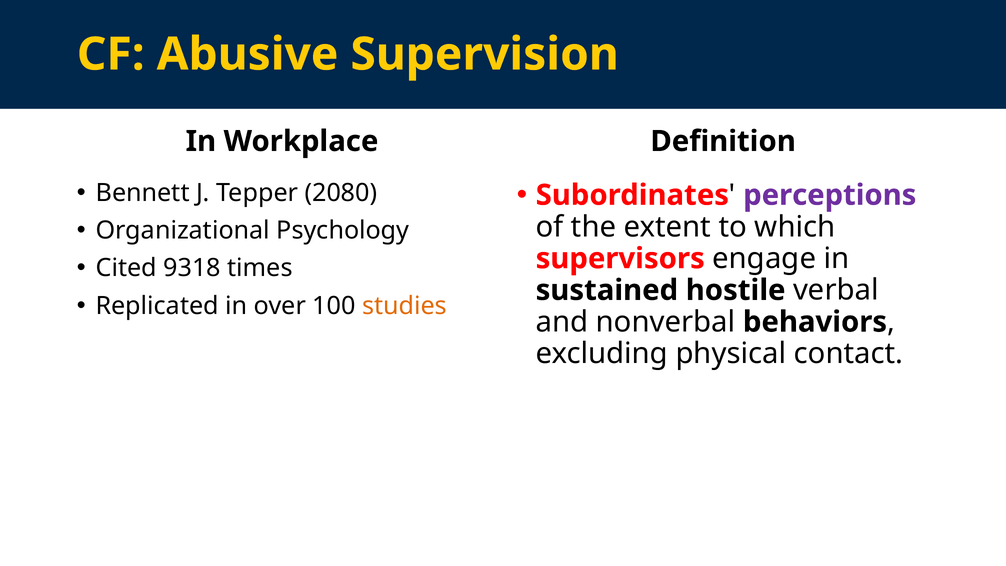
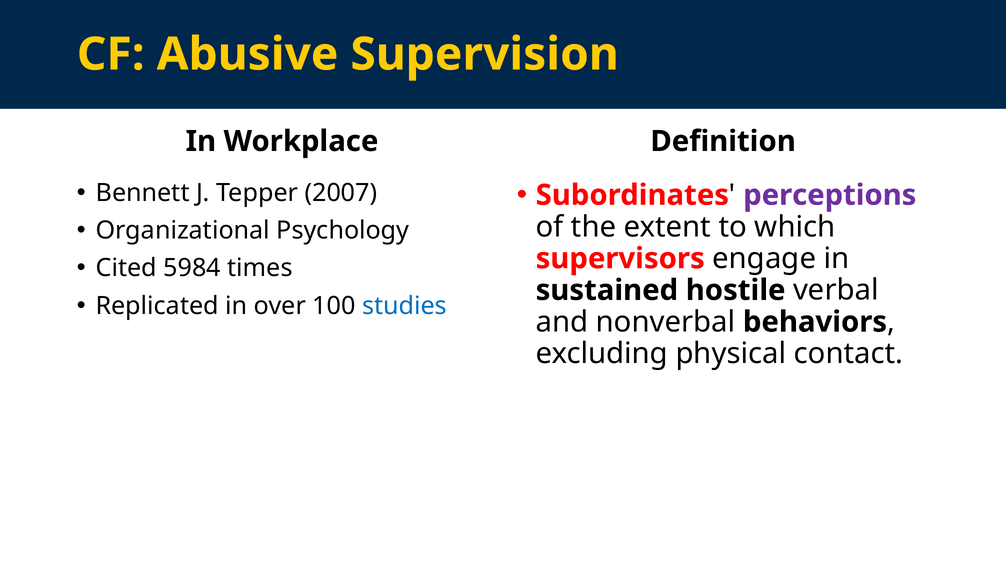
2080: 2080 -> 2007 (341, 193)
9318: 9318 -> 5984 (192, 268)
studies colour: orange -> blue (405, 306)
